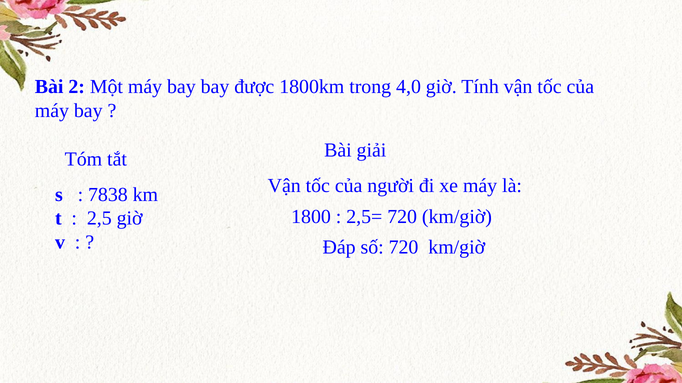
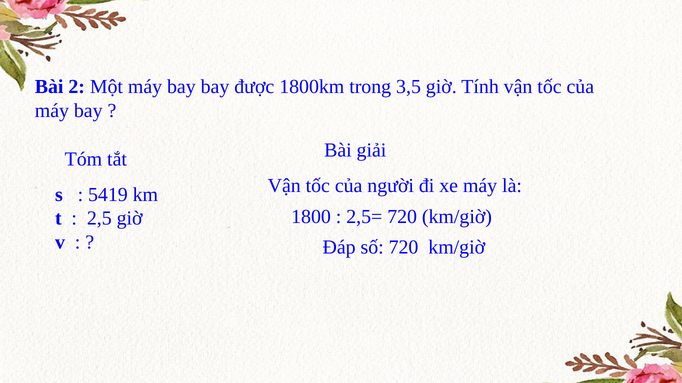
4,0: 4,0 -> 3,5 (409, 87)
7838: 7838 -> 5419 (108, 195)
